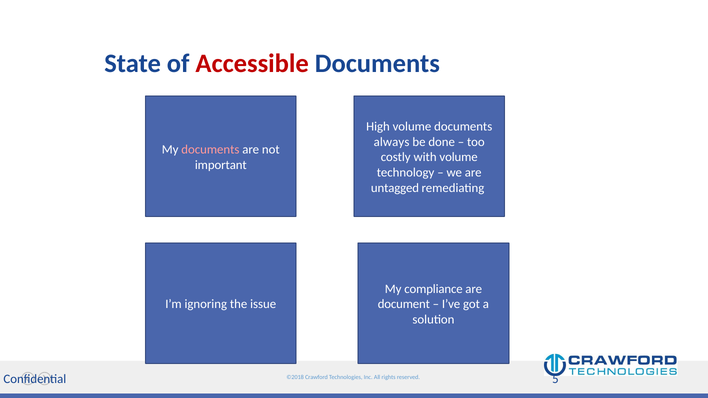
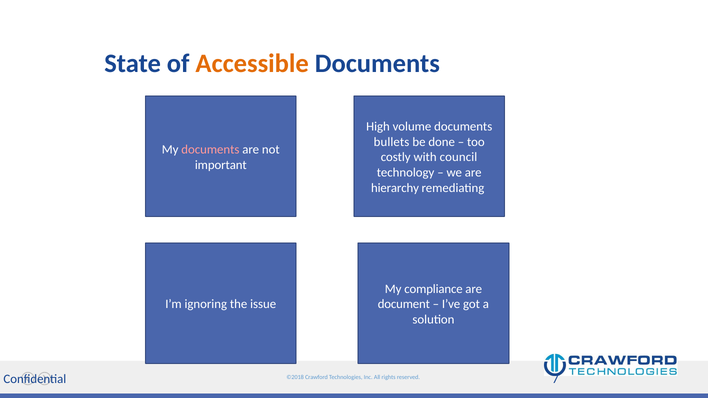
Accessible colour: red -> orange (252, 64)
always: always -> bullets (392, 142)
with volume: volume -> council (458, 157)
untagged: untagged -> hierarchy (395, 188)
5: 5 -> 7 (555, 379)
